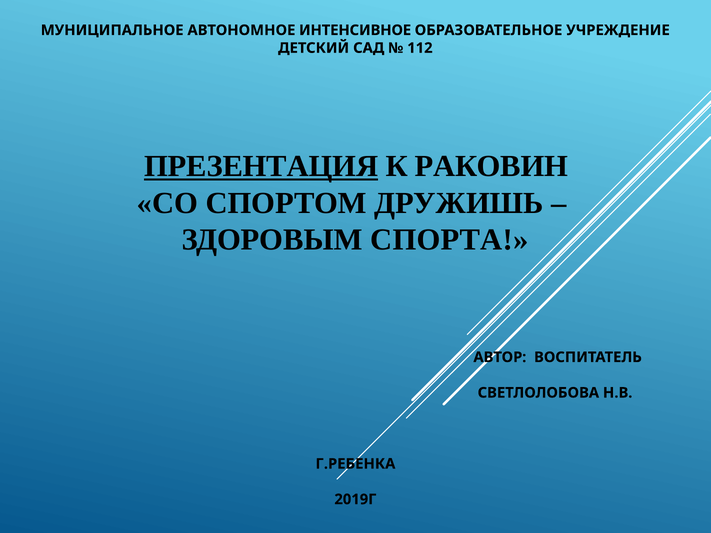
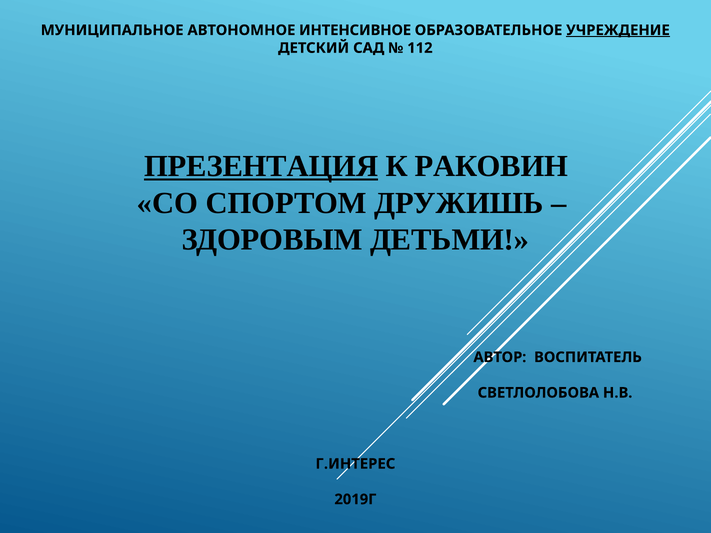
УЧРЕЖДЕНИЕ underline: none -> present (618, 30)
СПОРТА: СПОРТА -> ДЕТЬМИ (450, 240)
Г.РЕБЕНКА: Г.РЕБЕНКА -> Г.ИНТЕРЕС (355, 464)
